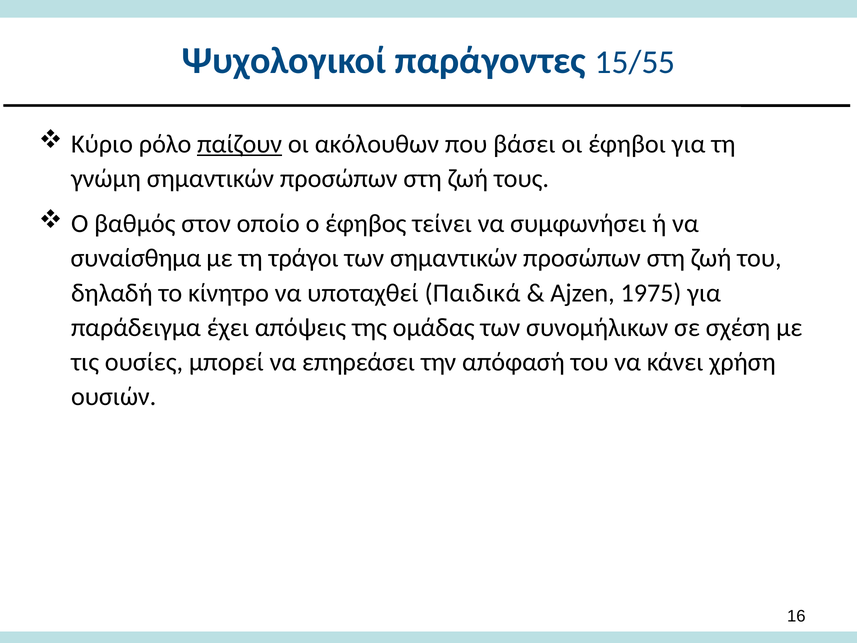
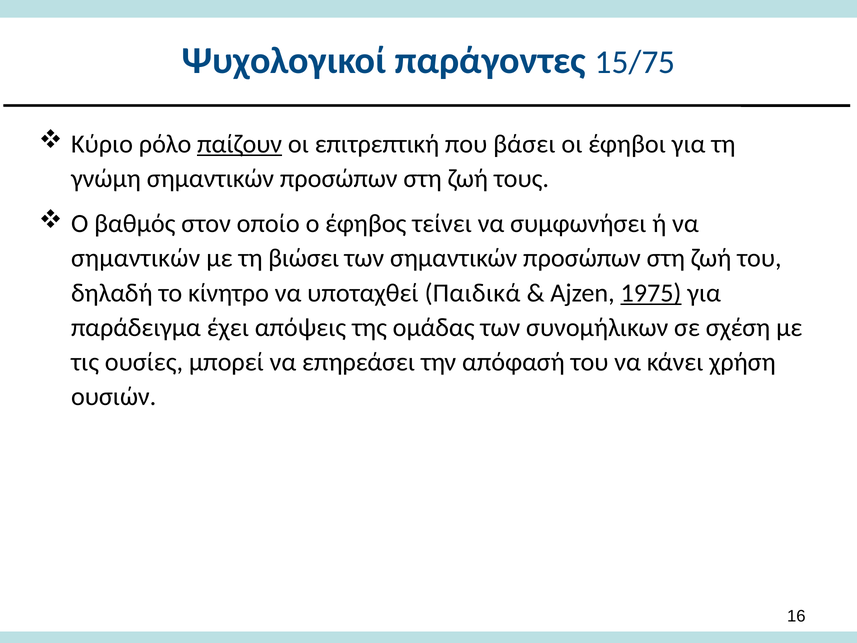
15/55: 15/55 -> 15/75 (635, 62)
ακόλουθων: ακόλουθων -> επιτρεπτική (377, 144)
συναίσθημα: συναίσθημα -> σημαντικών (136, 258)
τράγοι: τράγοι -> βιώσει (304, 258)
1975 underline: none -> present (651, 293)
